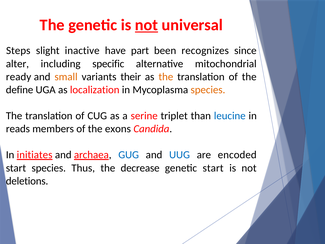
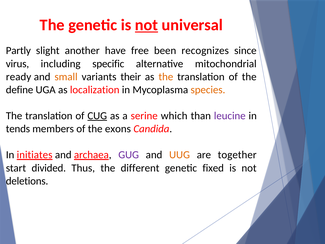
Steps: Steps -> Partly (18, 51)
inactive: inactive -> another (82, 51)
part: part -> free (140, 51)
alter: alter -> virus (17, 64)
CUG underline: none -> present (97, 116)
triplet: triplet -> which (174, 116)
leucine colour: blue -> purple (230, 116)
reads: reads -> tends (18, 129)
GUG colour: blue -> purple (129, 155)
UUG colour: blue -> orange (180, 155)
encoded: encoded -> together (237, 155)
start species: species -> divided (49, 168)
decrease: decrease -> different (140, 168)
genetic start: start -> fixed (213, 168)
